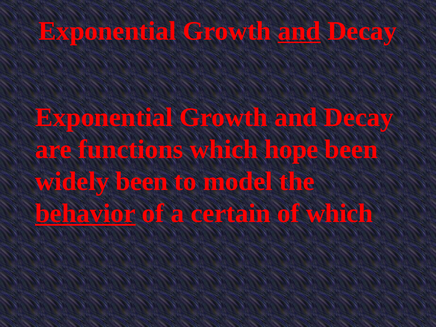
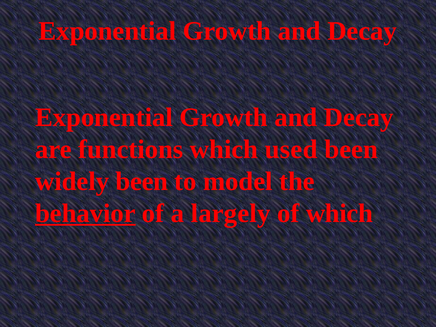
and underline: present -> none (299, 31)
hope: hope -> used (291, 149)
certain: certain -> largely (231, 213)
